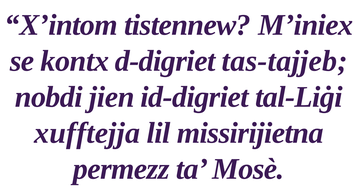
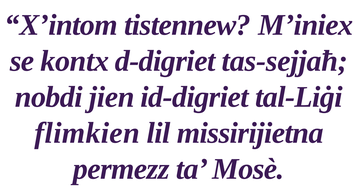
tas-tajjeb: tas-tajjeb -> tas-sejjaħ (285, 61)
xufftejja: xufftejja -> flimkien (87, 133)
